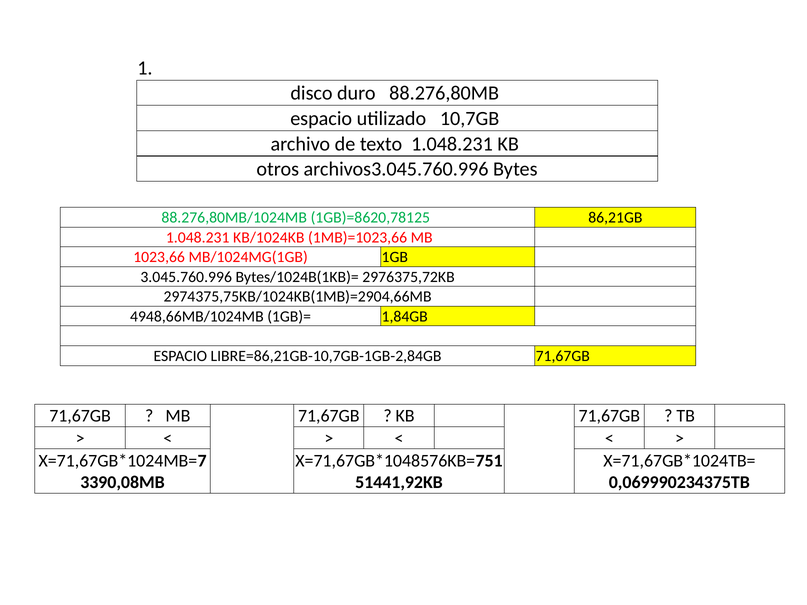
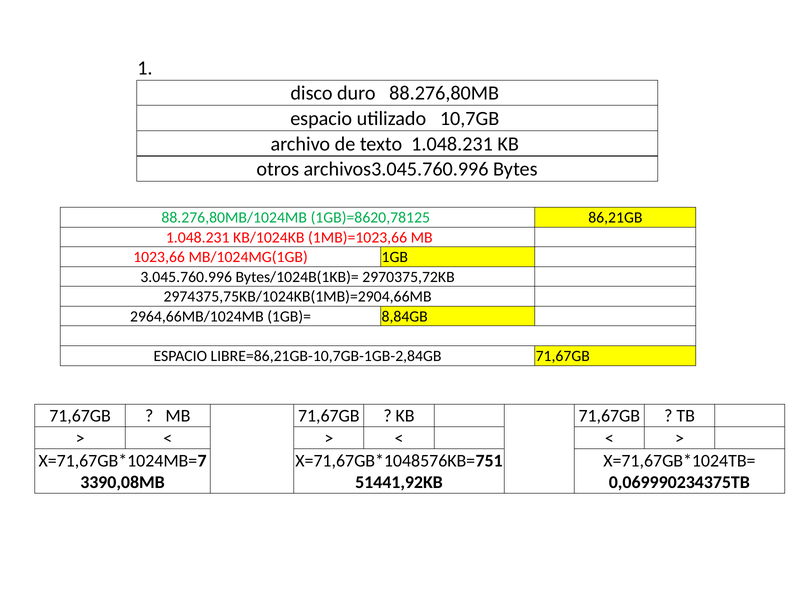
2976375,72KB: 2976375,72KB -> 2970375,72KB (408, 277)
4948,66MB/1024MB: 4948,66MB/1024MB -> 2964,66MB/1024MB (197, 317)
1,84GB: 1,84GB -> 8,84GB (405, 317)
